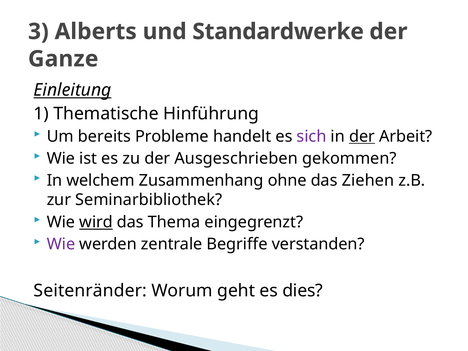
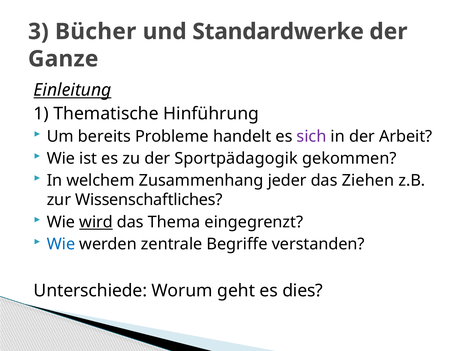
Alberts: Alberts -> Bücher (96, 32)
der underline: present -> none (362, 136)
Ausgeschrieben: Ausgeschrieben -> Sportpädagogik (236, 158)
ohne: ohne -> jeder (287, 180)
Seminarbibliothek: Seminarbibliothek -> Wissenschaftliches (149, 200)
Wie colour: purple -> blue (61, 244)
Seitenränder: Seitenränder -> Unterschiede (90, 291)
